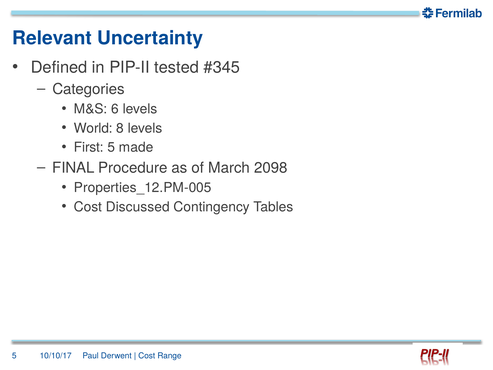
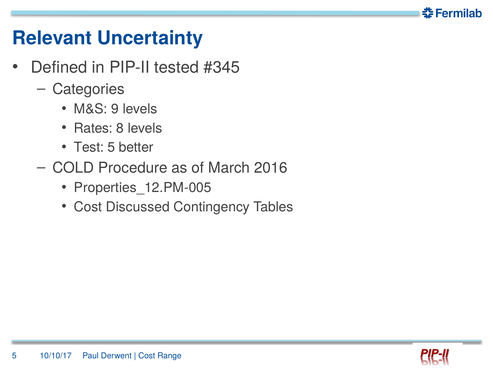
6: 6 -> 9 (115, 109)
World: World -> Rates (93, 128)
First: First -> Test (89, 147)
made: made -> better (136, 147)
FINAL: FINAL -> COLD (73, 168)
2098: 2098 -> 2016 (271, 168)
